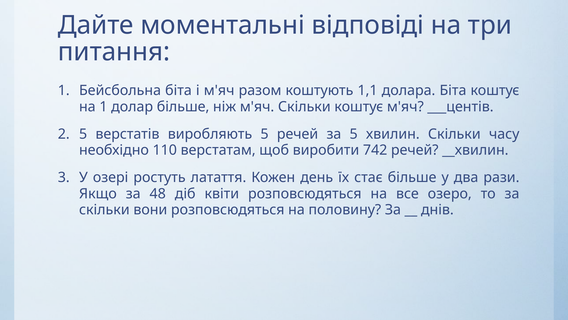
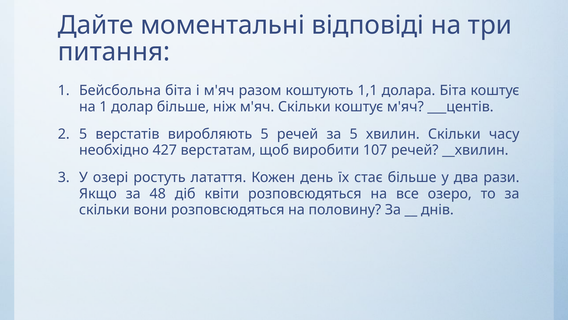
110: 110 -> 427 (165, 150)
742: 742 -> 107 (375, 150)
